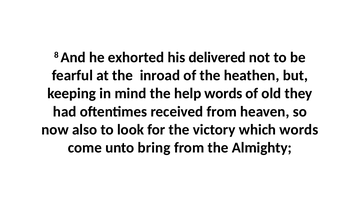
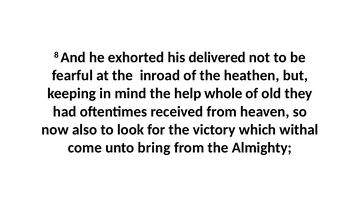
help words: words -> whole (223, 93)
which words: words -> withal (299, 129)
